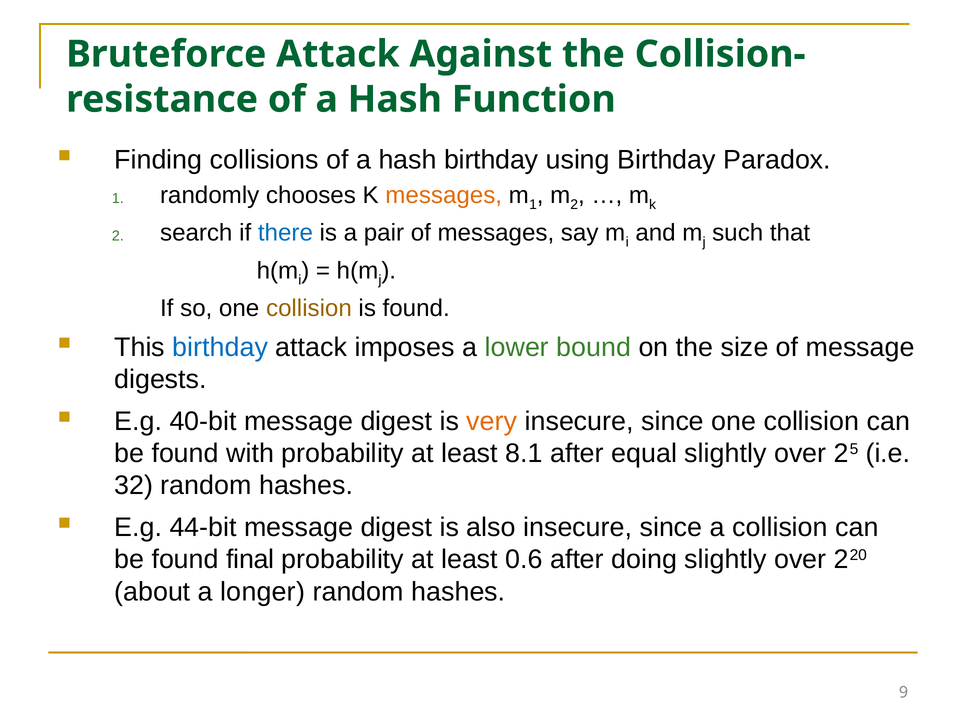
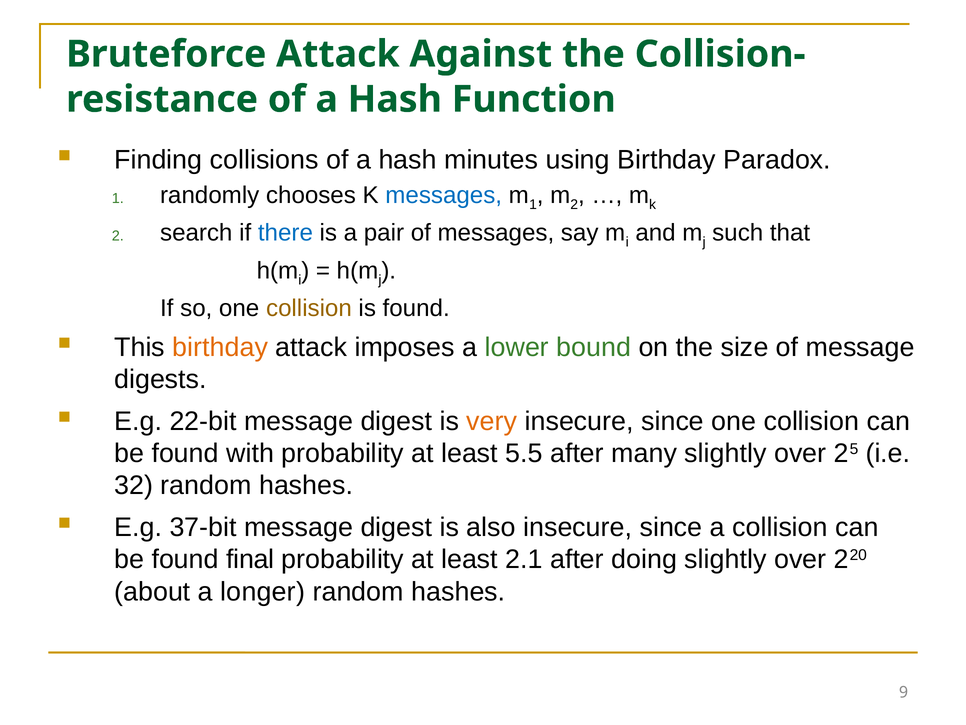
hash birthday: birthday -> minutes (491, 160)
messages colour: orange -> blue (444, 195)
birthday colour: blue -> orange (220, 347)
40-bit: 40-bit -> 22-bit (203, 421)
8.1: 8.1 -> 5.5 (524, 453)
equal: equal -> many (644, 453)
44-bit: 44-bit -> 37-bit (203, 527)
0.6: 0.6 -> 2.1 (524, 559)
